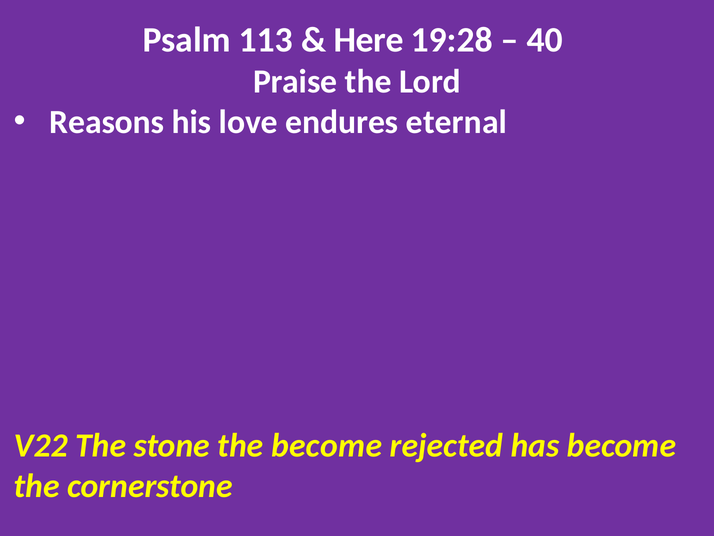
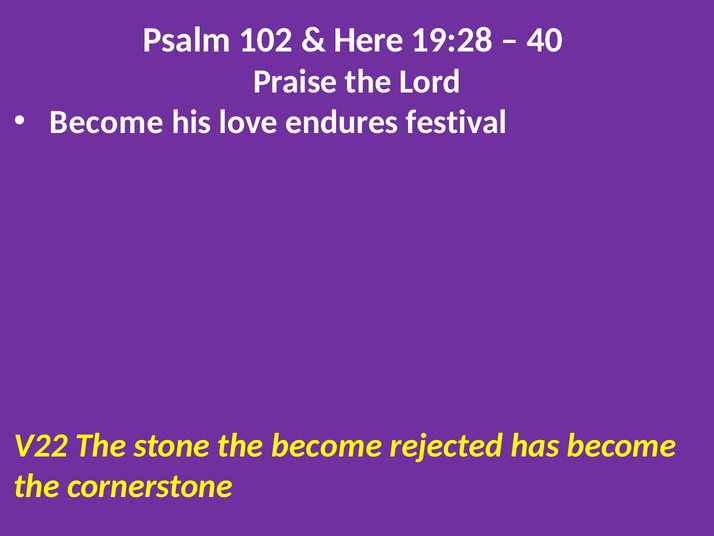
113: 113 -> 102 (266, 40)
Reasons: Reasons -> Become (107, 122)
eternal: eternal -> festival (457, 122)
